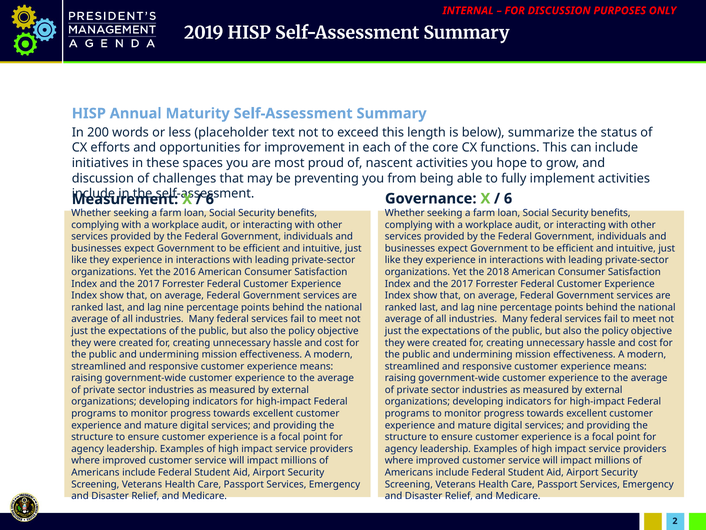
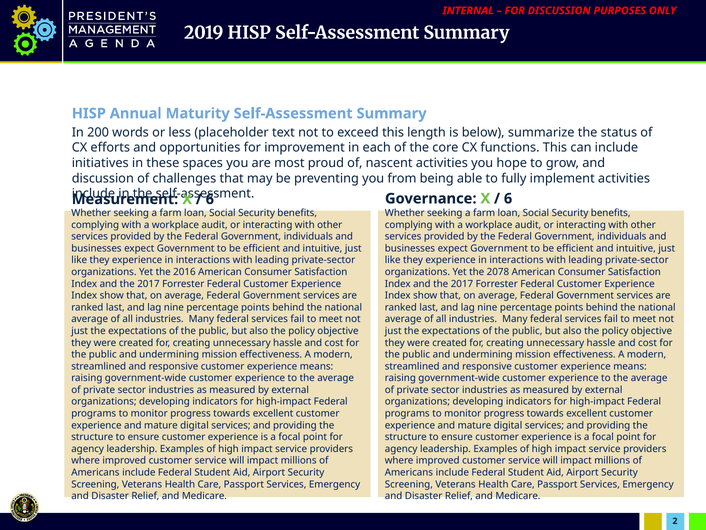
2018: 2018 -> 2078 (498, 272)
